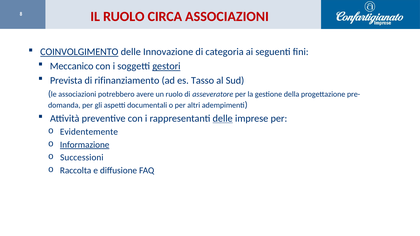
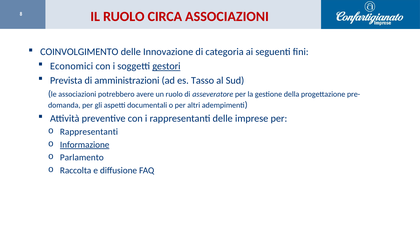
COINVOLGIMENTO underline: present -> none (79, 52)
Meccanico: Meccanico -> Economici (72, 66)
rifinanziamento: rifinanziamento -> amministrazioni (127, 80)
delle underline: present -> none (223, 119)
o Evidentemente: Evidentemente -> Rappresentanti (89, 132)
Successioni: Successioni -> Parlamento (82, 158)
